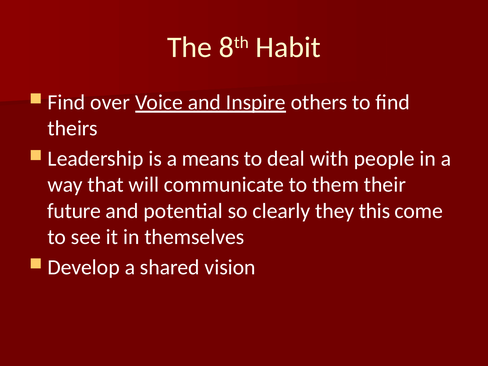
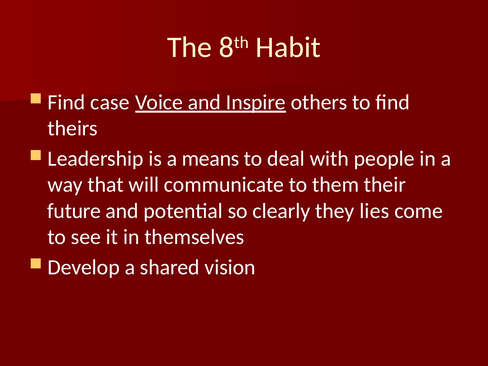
over: over -> case (110, 102)
this: this -> lies (374, 211)
